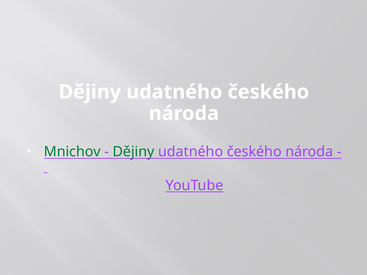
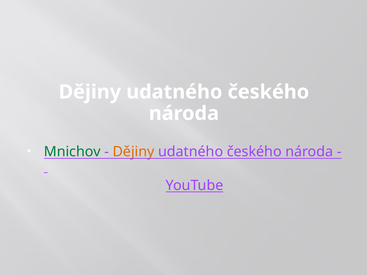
Dějiny colour: green -> orange (134, 152)
